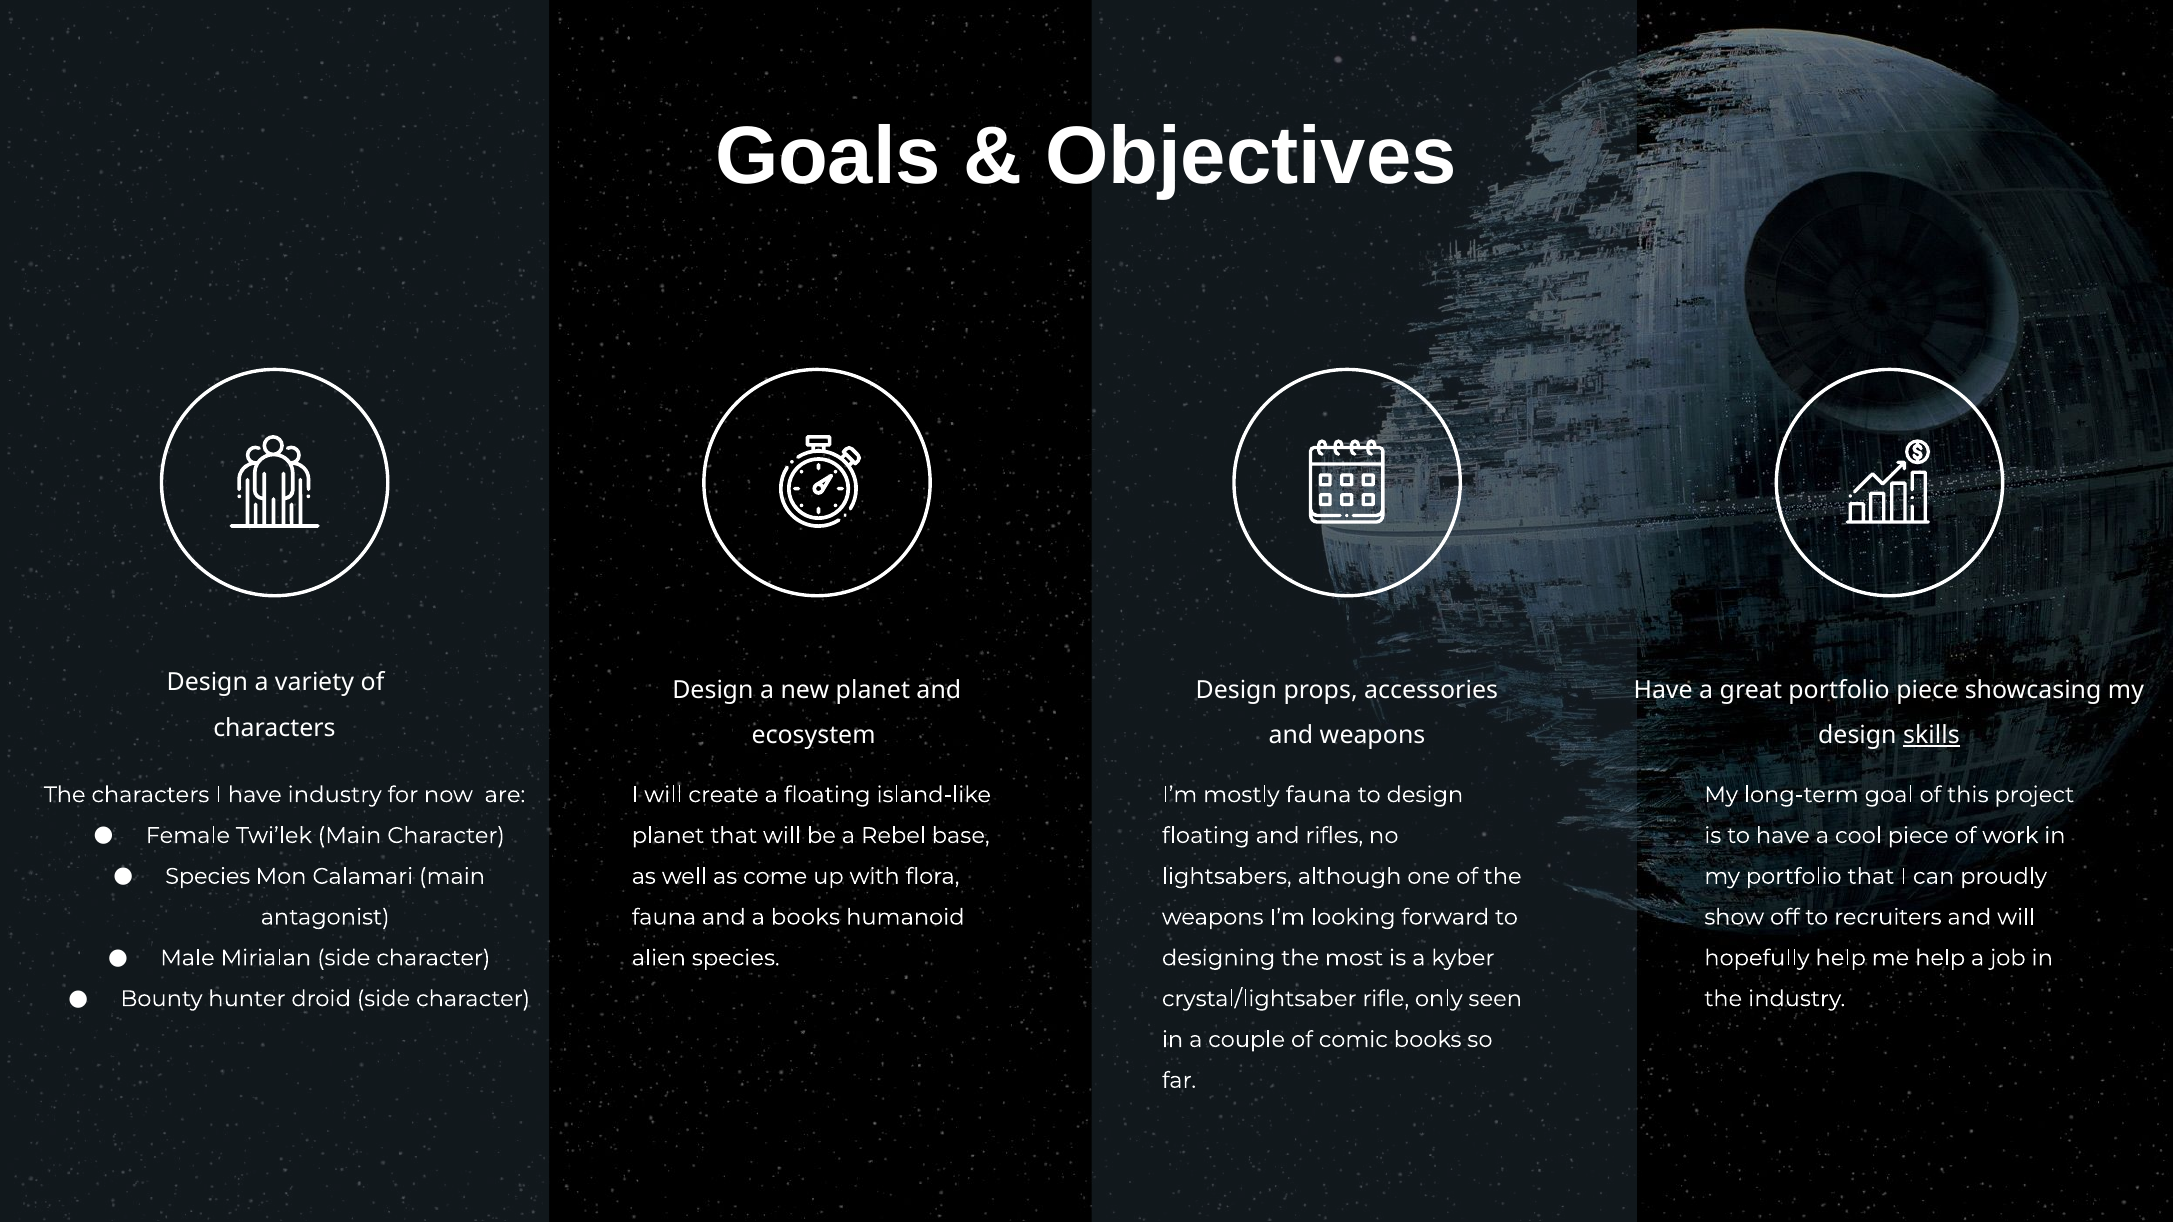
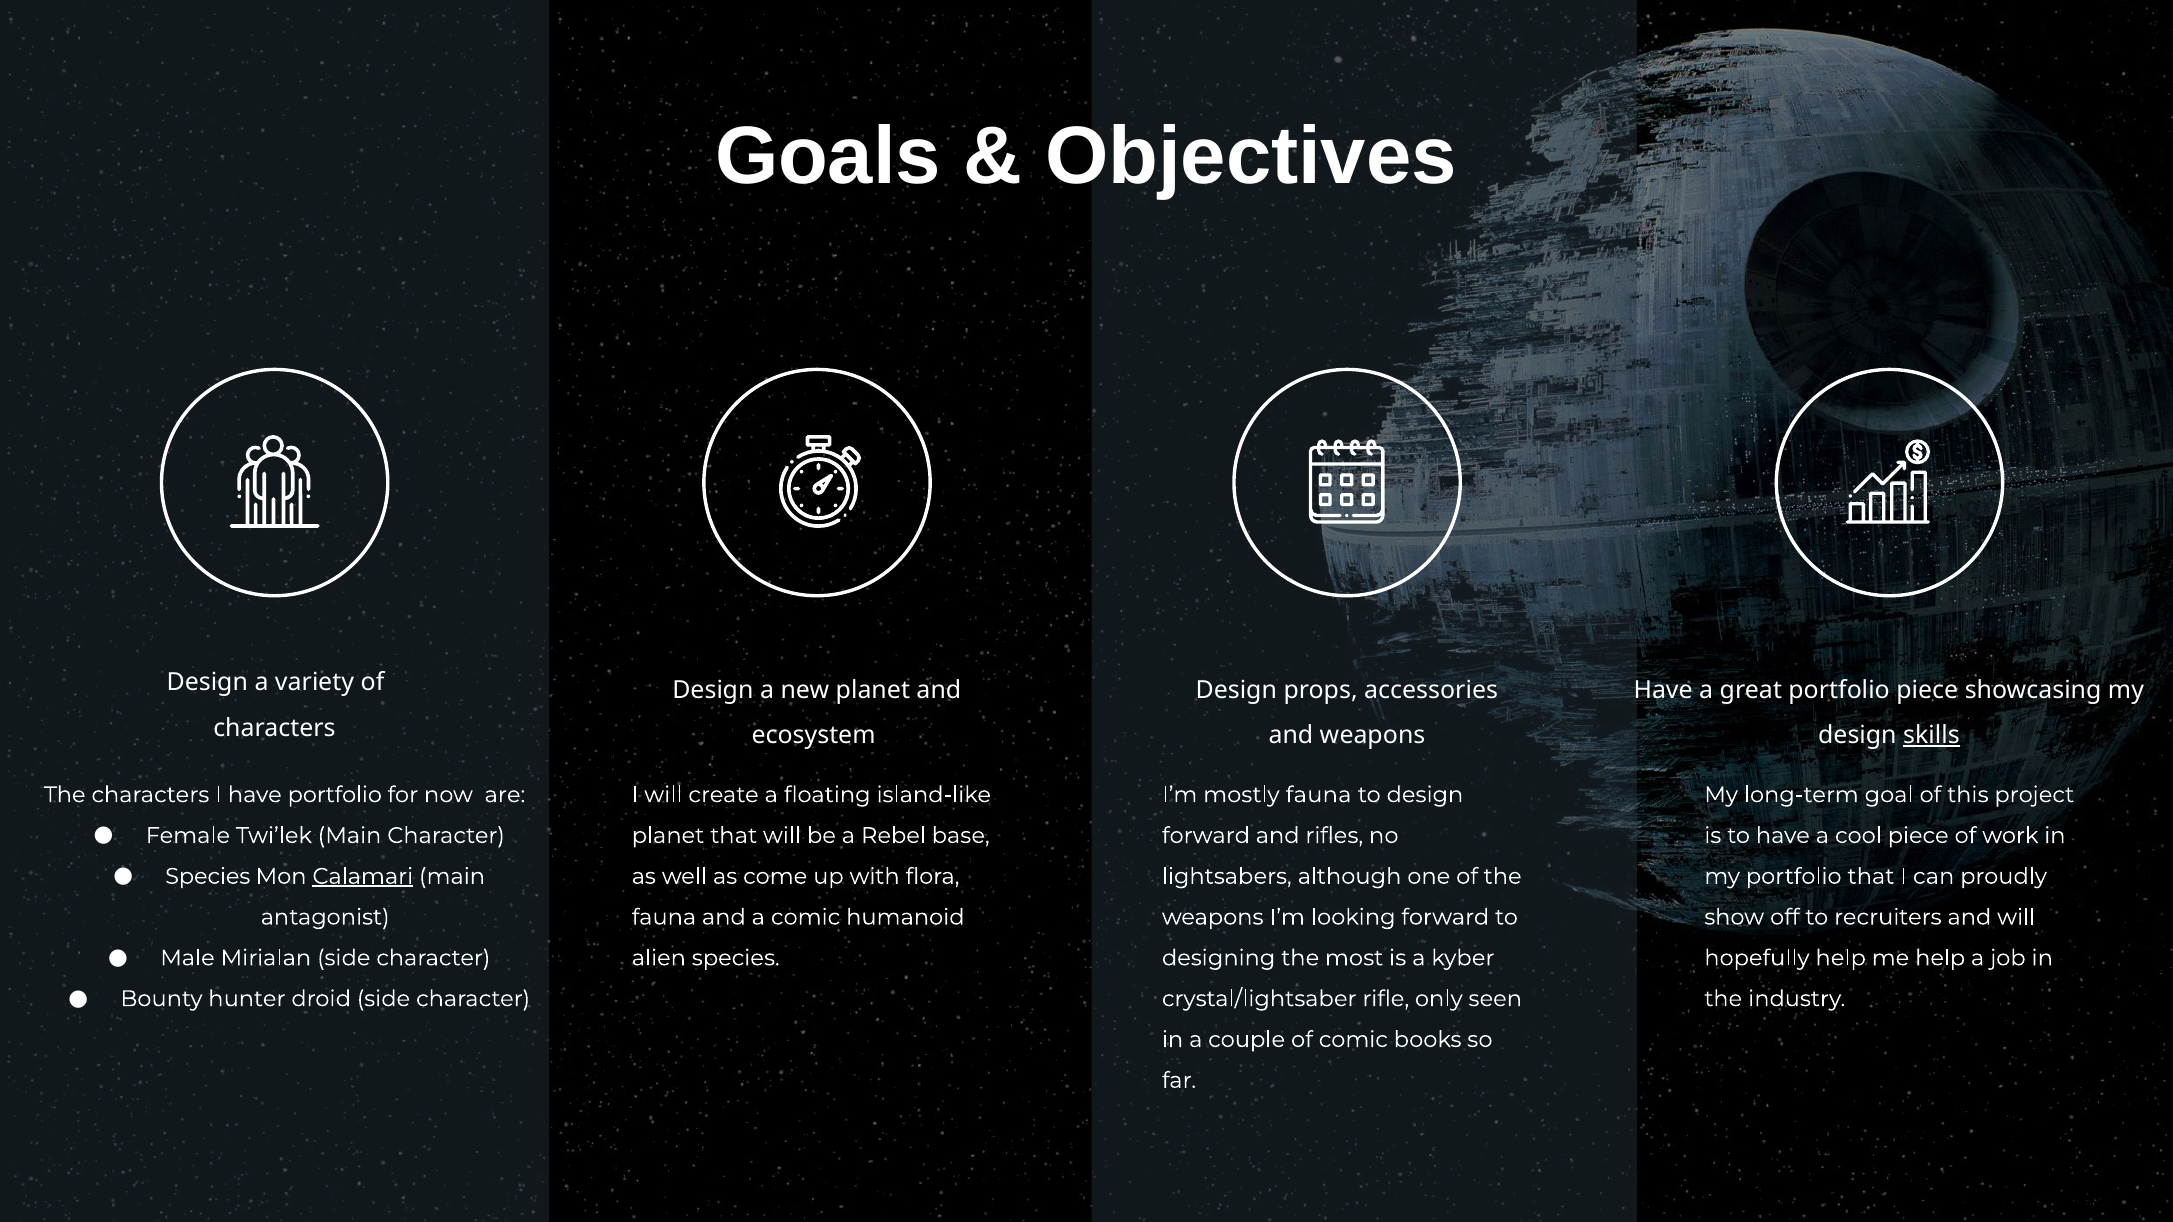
have industry: industry -> portfolio (335, 795)
floating: floating -> forward (1206, 836)
Calamari underline: none -> present (363, 877)
a books: books -> comic (806, 917)
